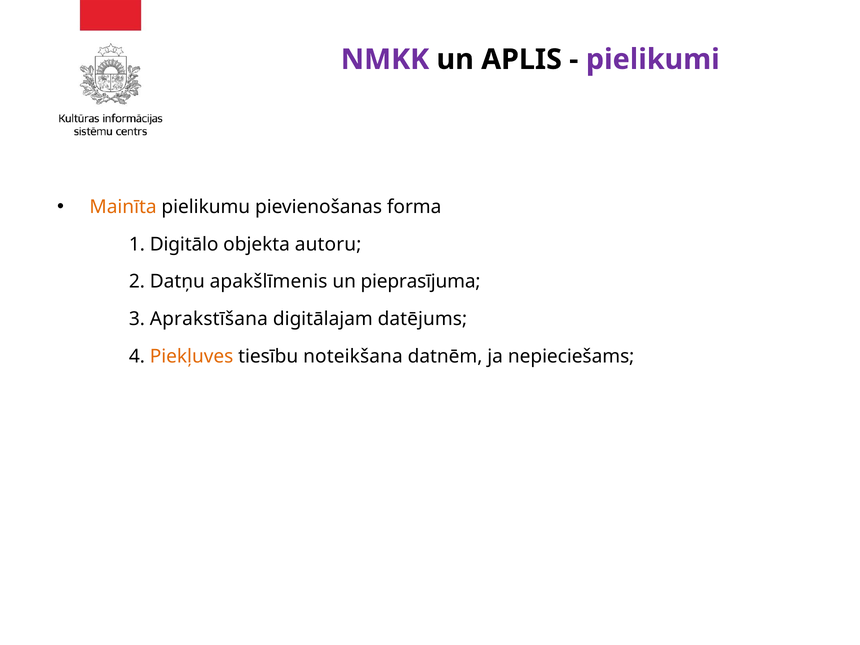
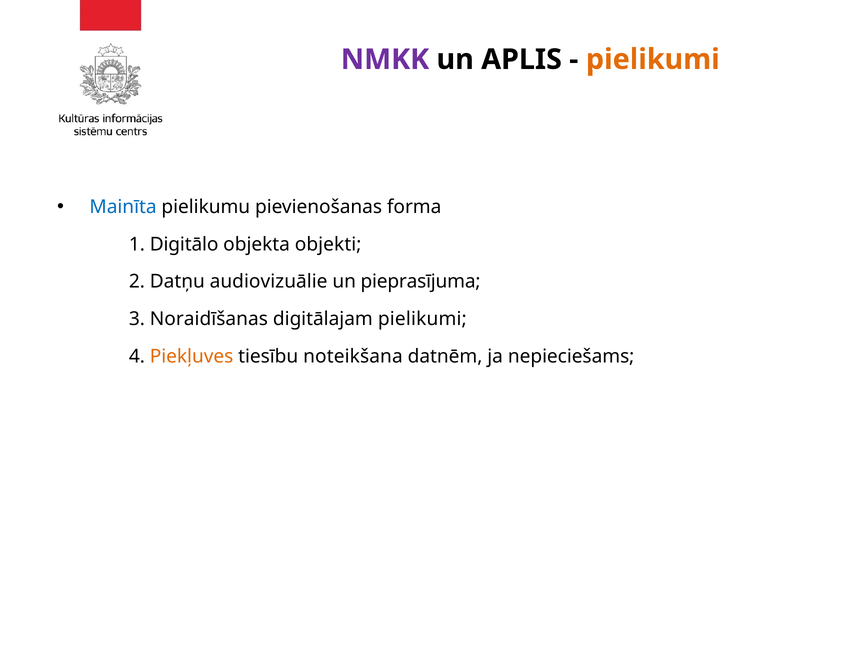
pielikumi colour: purple -> orange (653, 59)
Mainīta colour: orange -> blue (123, 207)
autoru: autoru -> objekti (328, 244)
apakšlīmenis: apakšlīmenis -> audiovizuālie (269, 282)
Aprakstīšana: Aprakstīšana -> Noraidīšanas (209, 319)
digitālajam datējums: datējums -> pielikumi (422, 319)
